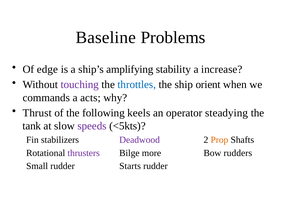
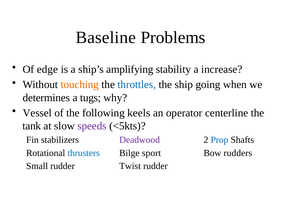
touching colour: purple -> orange (80, 85)
orient: orient -> going (208, 85)
commands: commands -> determines (46, 98)
acts: acts -> tugs (91, 98)
Thrust: Thrust -> Vessel (37, 113)
steadying: steadying -> centerline (227, 113)
Prop colour: orange -> blue (219, 140)
thrusters colour: purple -> blue (84, 153)
more: more -> sport (151, 153)
Starts: Starts -> Twist (130, 167)
